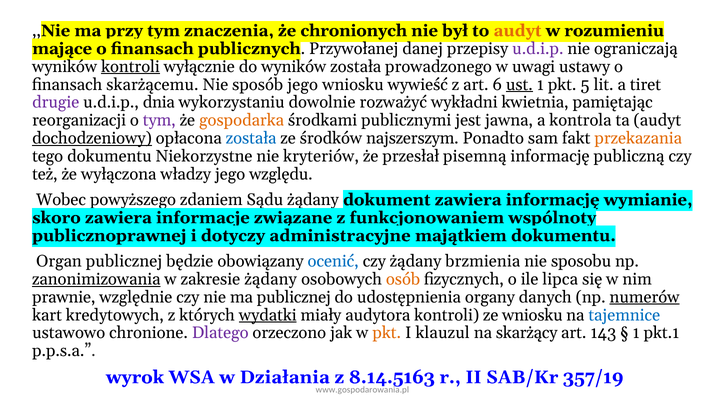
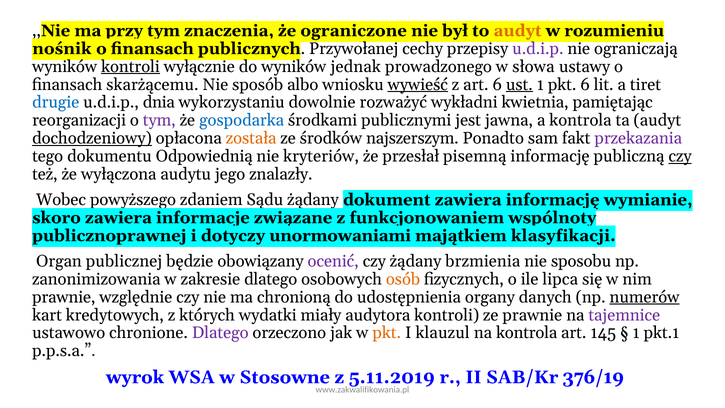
chronionych: chronionych -> ograniczone (354, 31)
mające: mające -> nośnik (62, 49)
danej: danej -> cechy (423, 49)
wyników została: została -> jednak (356, 67)
uwagi: uwagi -> słowa (533, 67)
sposób jego: jego -> albo (303, 84)
wywieść underline: none -> present (418, 84)
pkt 5: 5 -> 6 (585, 84)
drugie colour: purple -> blue (56, 102)
gospodarka colour: orange -> blue (242, 120)
została colour: blue -> orange (251, 138)
przekazania colour: orange -> purple (638, 138)
Niekorzystne: Niekorzystne -> Odpowiednią (204, 156)
czy underline: none -> present (680, 156)
władzy: władzy -> audytu (186, 174)
względu: względu -> znalazły (281, 174)
administracyjne: administracyjne -> unormowaniami (340, 236)
majątkiem dokumentu: dokumentu -> klasyfikacji (563, 236)
ocenić colour: blue -> purple (333, 261)
zanonimizowania underline: present -> none (96, 279)
zakresie żądany: żądany -> dlatego (271, 279)
ma publicznej: publicznej -> chronioną (294, 297)
wydatki underline: present -> none (268, 315)
ze wniosku: wniosku -> prawnie (532, 315)
tajemnice colour: blue -> purple (624, 315)
na skarżący: skarżący -> kontrola (527, 333)
143: 143 -> 145 (603, 333)
Działania: Działania -> Stosowne (285, 377)
8.14.5163: 8.14.5163 -> 5.11.2019 (392, 377)
357/19: 357/19 -> 376/19 (593, 377)
www.gospodarowania.pl: www.gospodarowania.pl -> www.zakwalifikowania.pl (362, 389)
